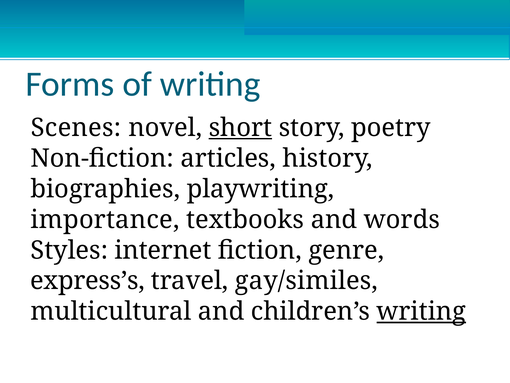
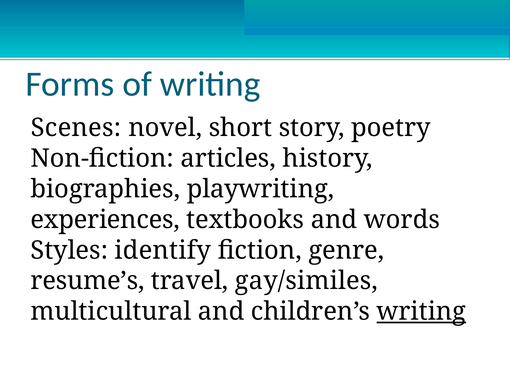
short underline: present -> none (240, 128)
importance: importance -> experiences (105, 219)
internet: internet -> identify (163, 250)
express’s: express’s -> resume’s (87, 281)
